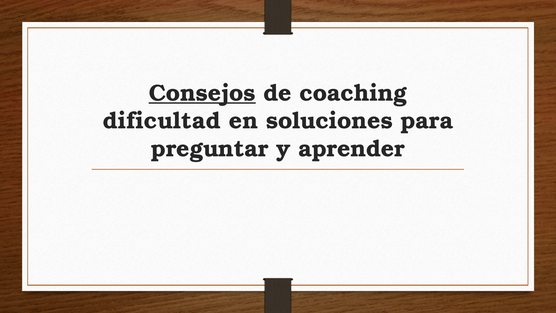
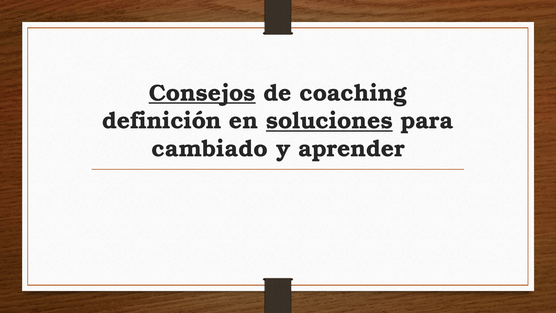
dificultad: dificultad -> definición (162, 121)
soluciones underline: none -> present (329, 121)
preguntar: preguntar -> cambiado (210, 149)
